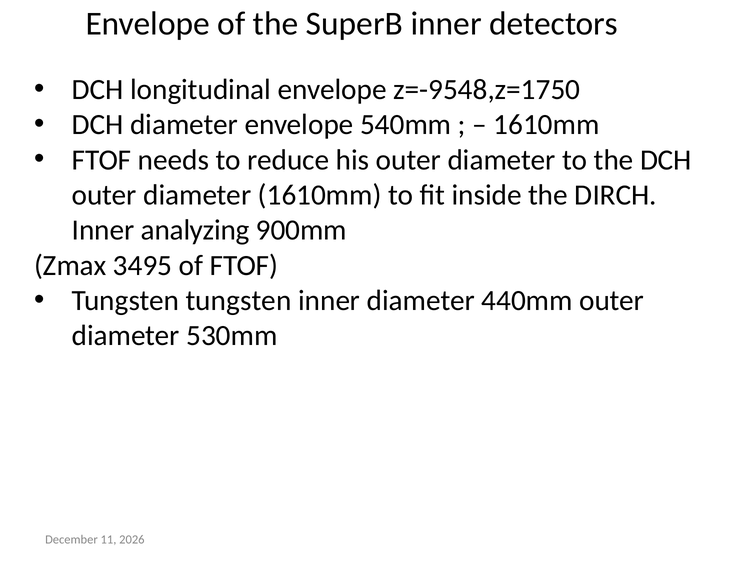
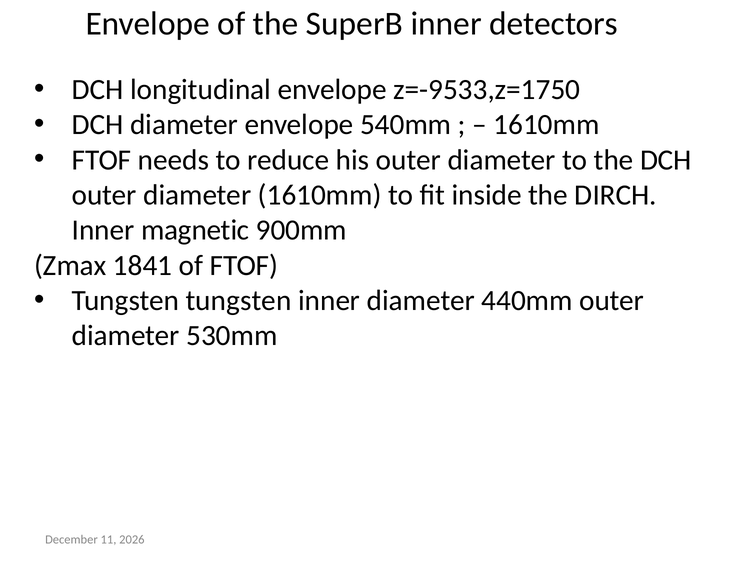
z=-9548,z=1750: z=-9548,z=1750 -> z=-9533,z=1750 (487, 89)
analyzing: analyzing -> magnetic (195, 230)
3495: 3495 -> 1841 (143, 265)
